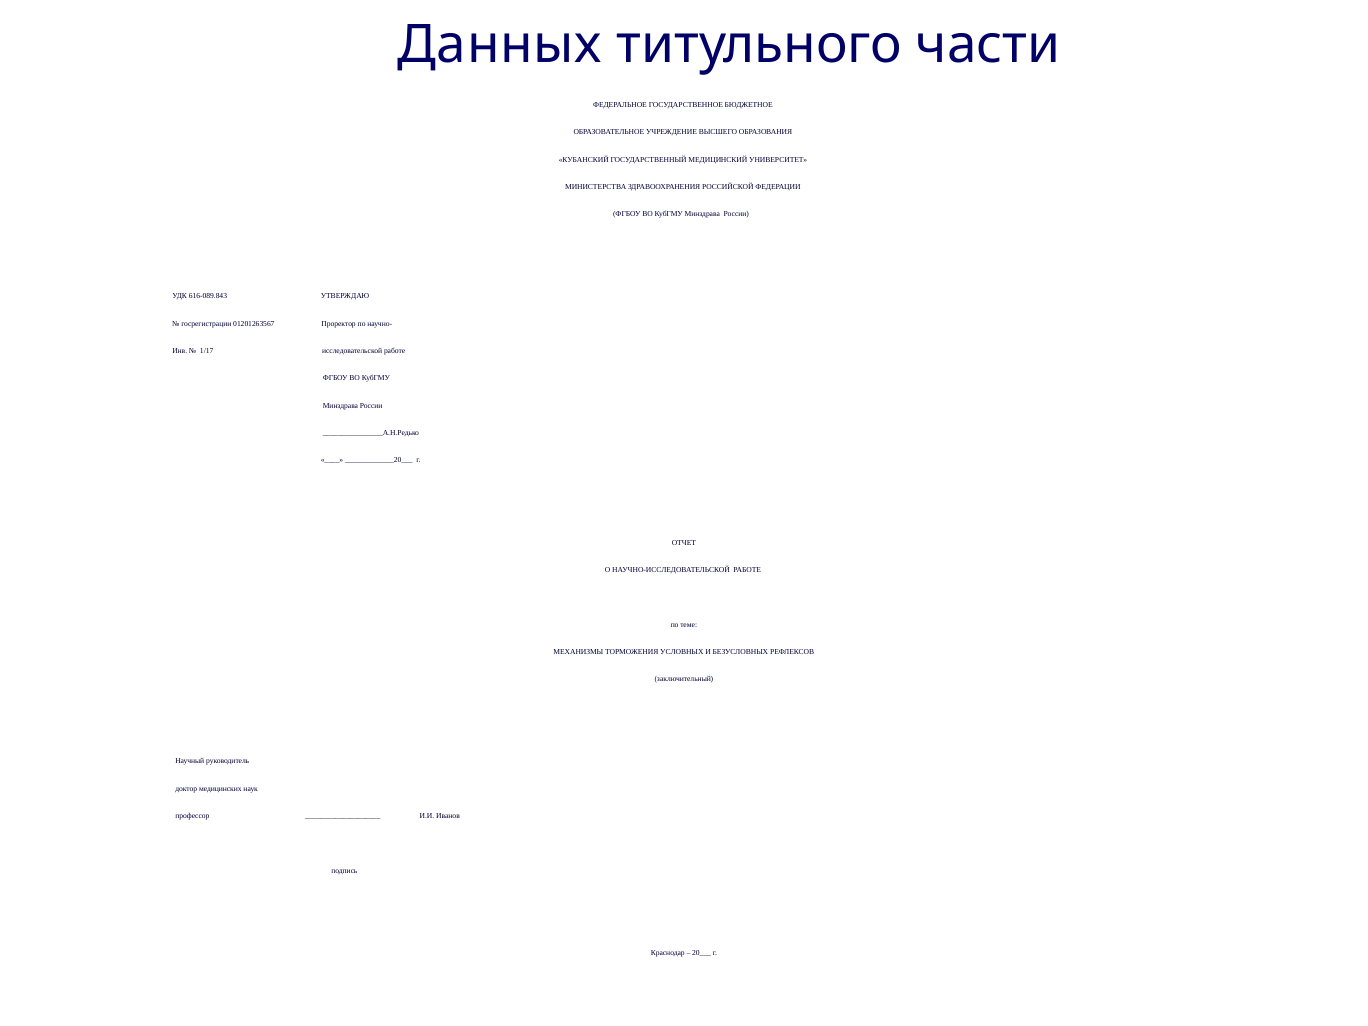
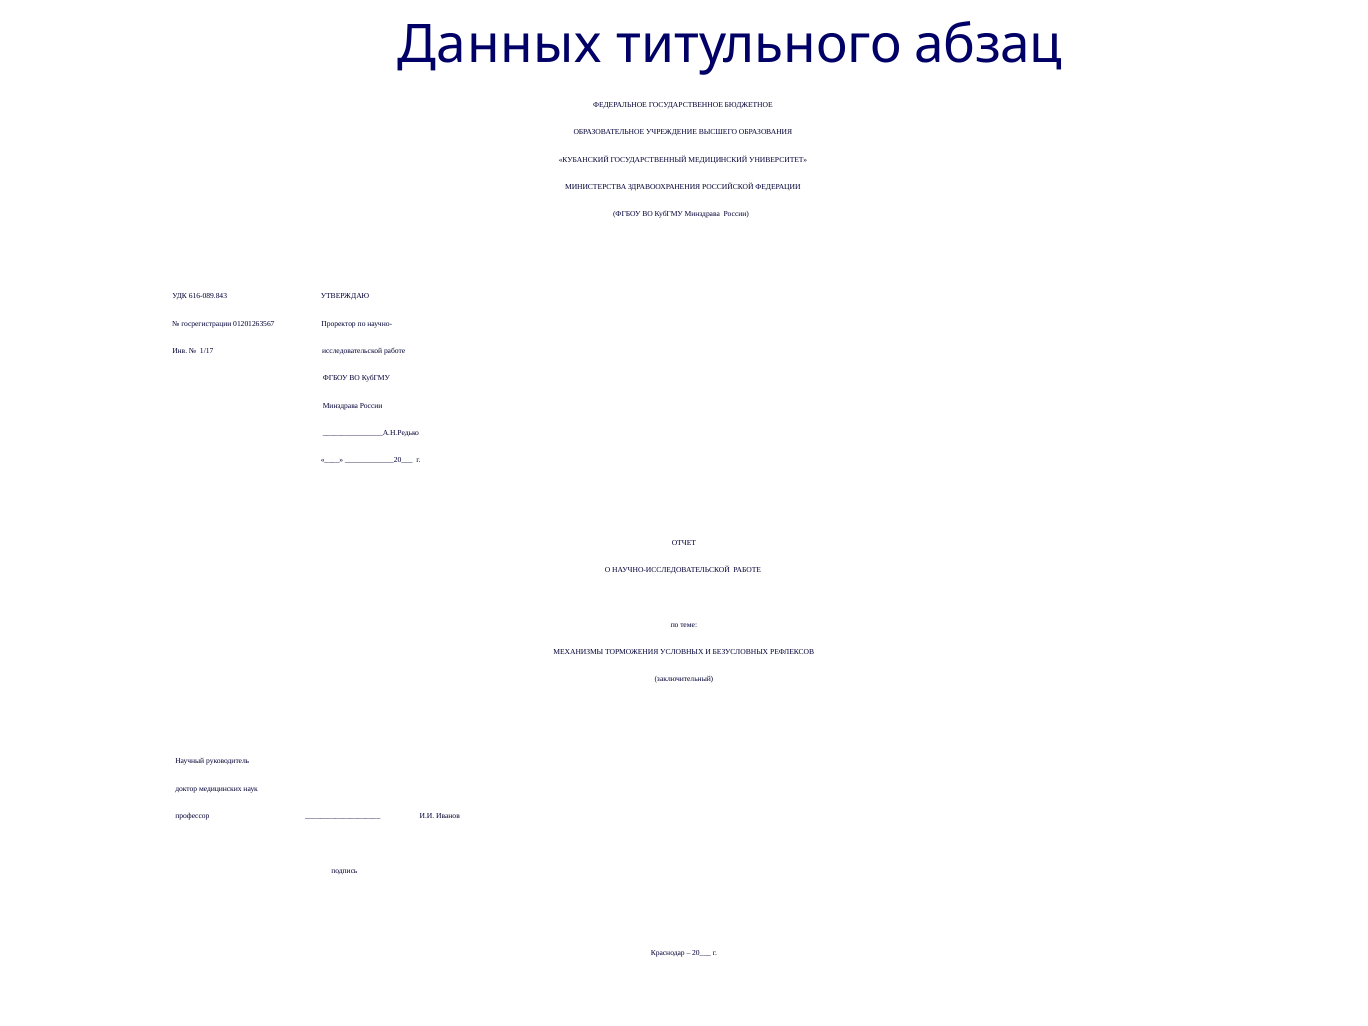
части: части -> абзац (988, 45)
